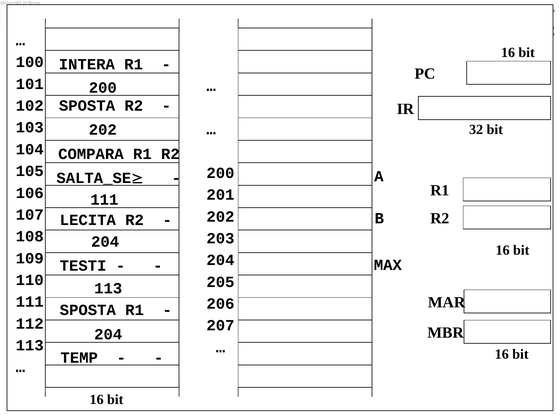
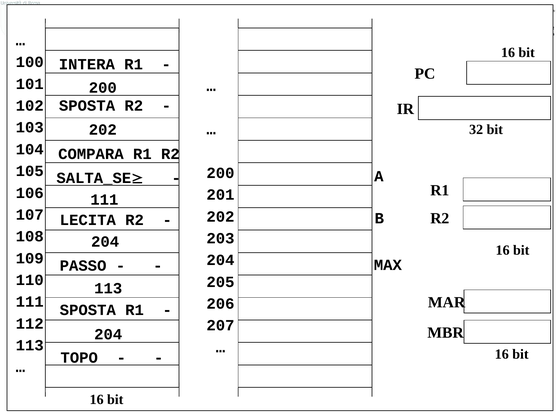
TESTI: TESTI -> PASSO (83, 266)
TEMP: TEMP -> TOPO (79, 358)
